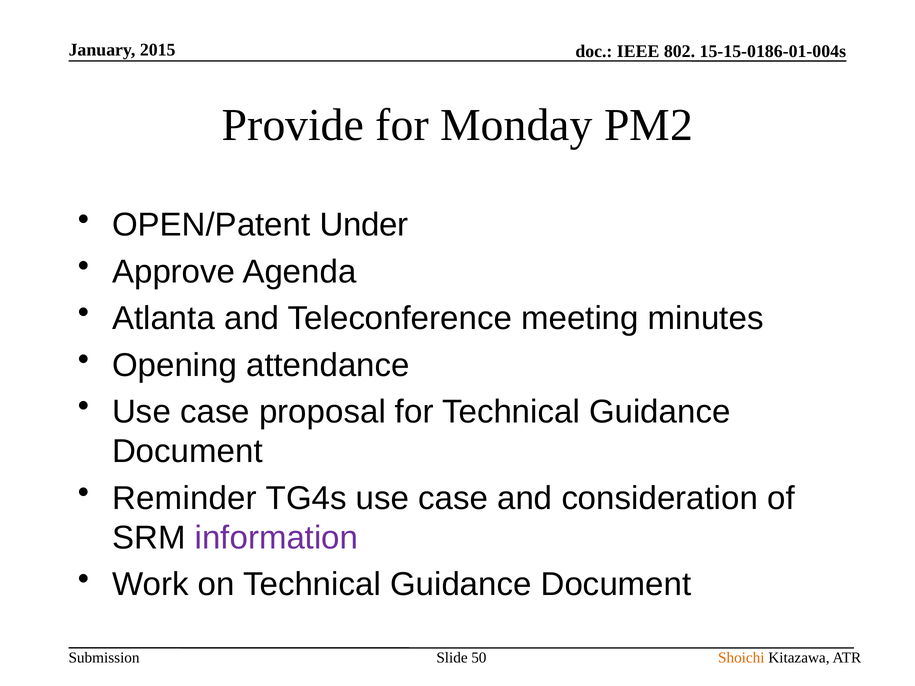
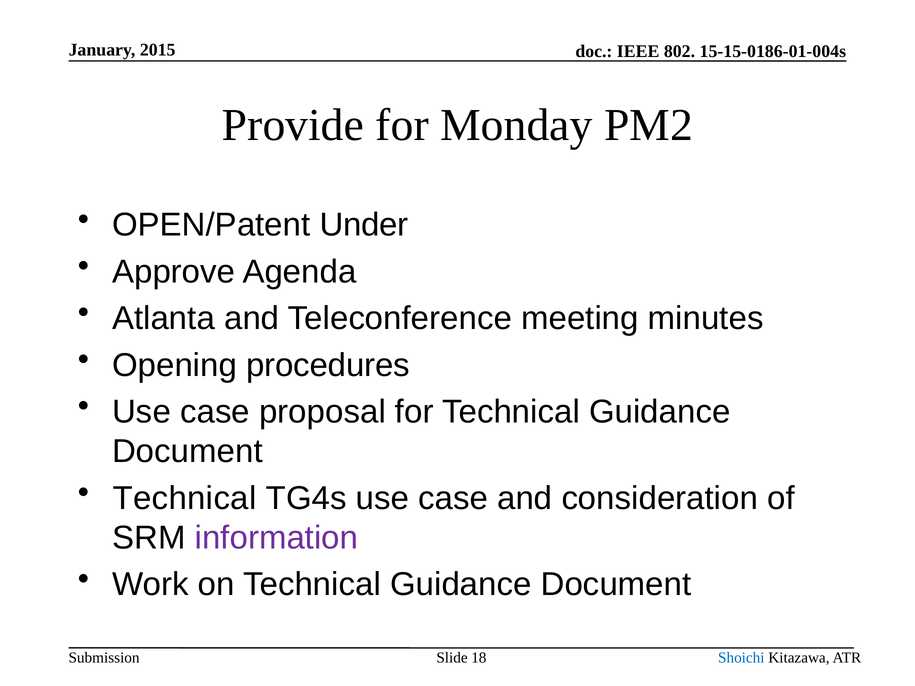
attendance: attendance -> procedures (328, 365)
Reminder: Reminder -> Technical (185, 498)
Shoichi colour: orange -> blue (741, 658)
50: 50 -> 18 (479, 658)
